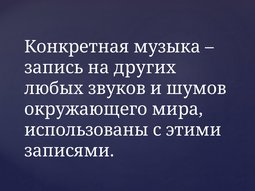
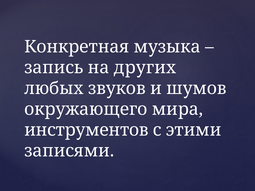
использованы: использованы -> инструментов (86, 130)
